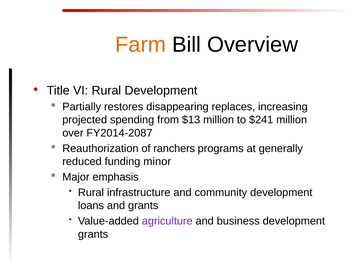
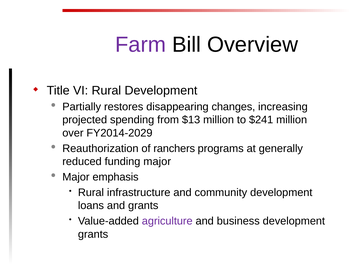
Farm colour: orange -> purple (141, 45)
replaces: replaces -> changes (233, 107)
FY2014-2087: FY2014-2087 -> FY2014-2029 (119, 133)
funding minor: minor -> major (157, 161)
